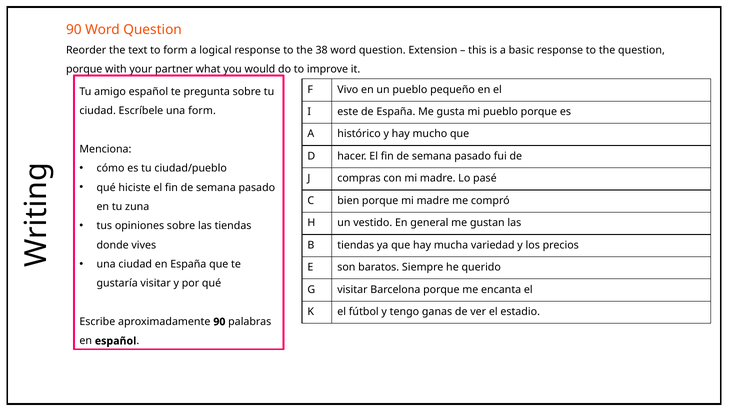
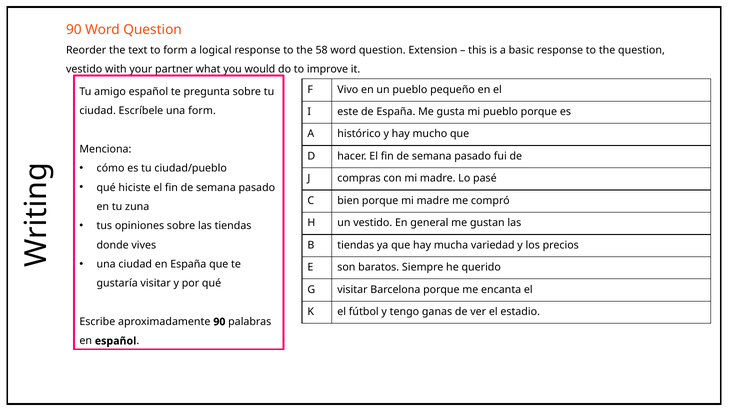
38: 38 -> 58 (322, 50)
porque: porque -> vestido (84, 69)
